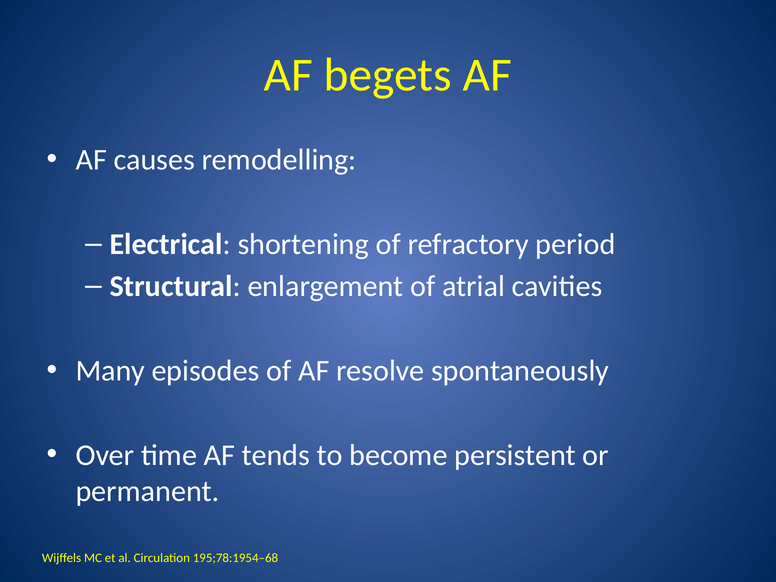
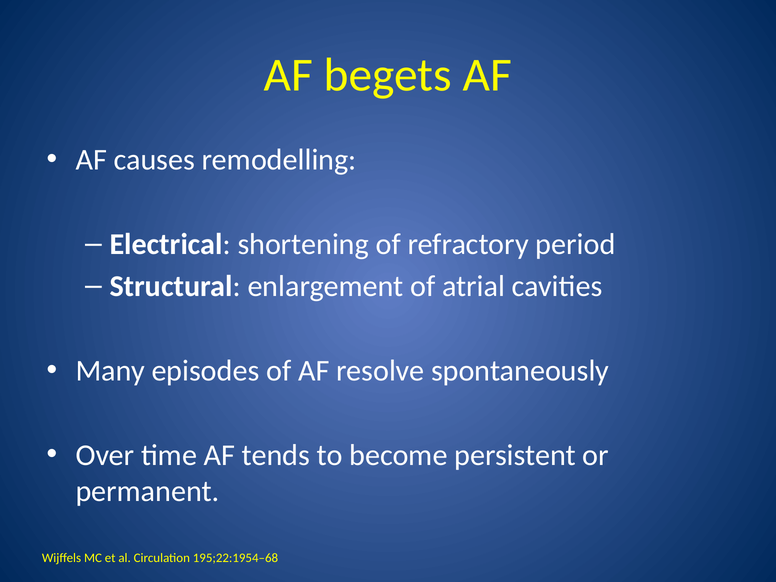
195;78:1954–68: 195;78:1954–68 -> 195;22:1954–68 (235, 558)
